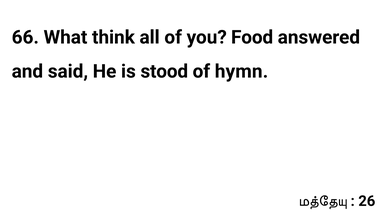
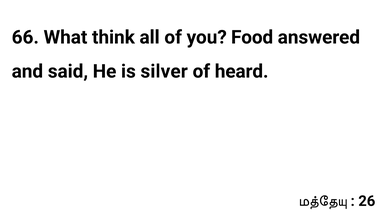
stood: stood -> silver (164, 71)
hymn: hymn -> heard (242, 71)
